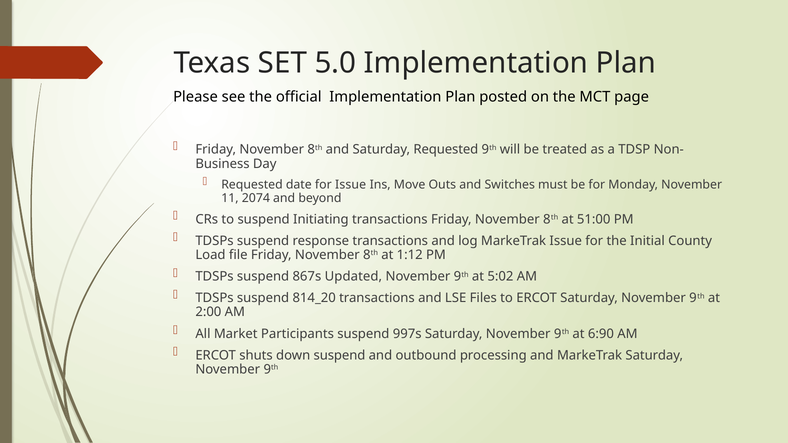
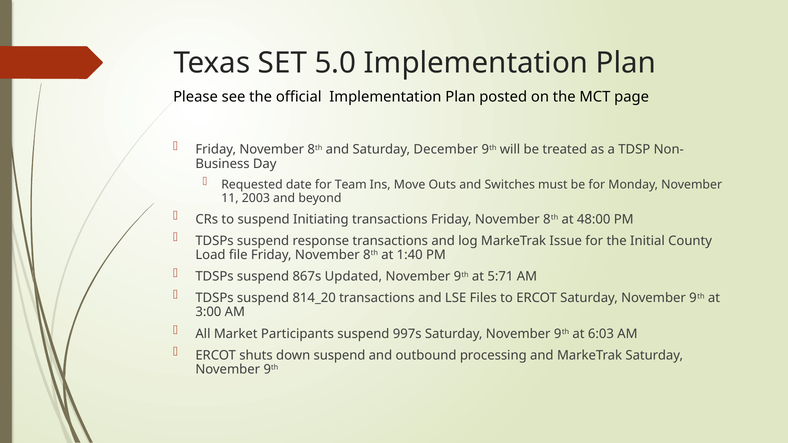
Saturday Requested: Requested -> December (446, 150)
for Issue: Issue -> Team (351, 185)
2074: 2074 -> 2003 (256, 198)
51:00: 51:00 -> 48:00 (594, 219)
1:12: 1:12 -> 1:40 (410, 255)
5:02: 5:02 -> 5:71 (500, 277)
2:00: 2:00 -> 3:00 (208, 312)
6:90: 6:90 -> 6:03 (601, 334)
